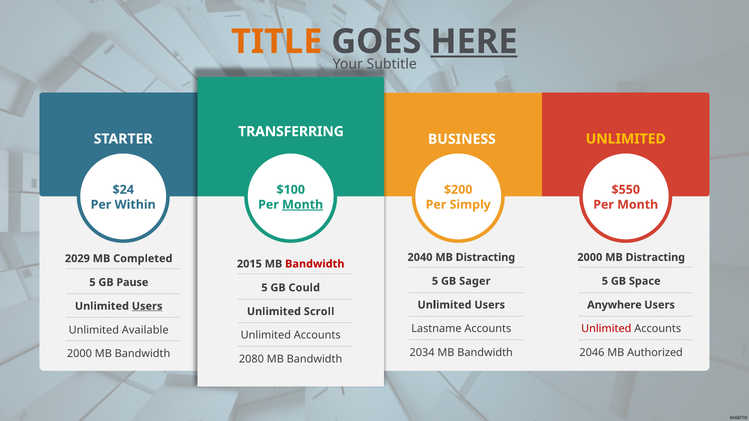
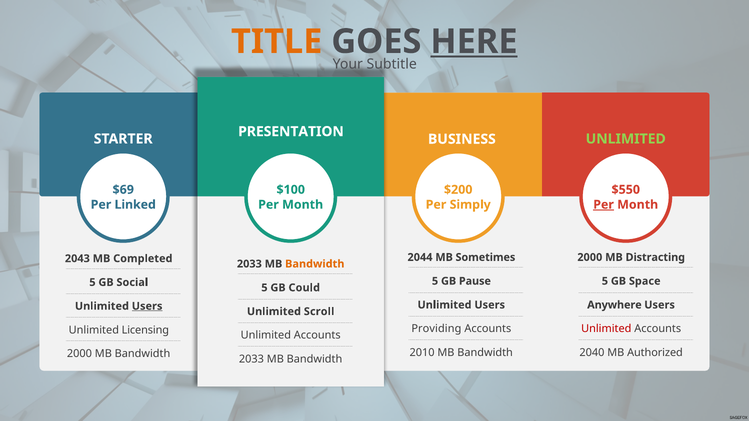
TRANSFERRING: TRANSFERRING -> PRESENTATION (291, 132)
UNLIMITED colour: yellow -> light green (626, 139)
$24: $24 -> $69 (123, 190)
Within: Within -> Linked (135, 205)
Month underline: present -> none (303, 205)
Per underline: none -> present (604, 205)
2040: 2040 -> 2044 (420, 257)
Distracting: Distracting -> Sometimes (485, 257)
2029: 2029 -> 2043 (77, 259)
2015: 2015 -> 2033 (249, 264)
Bandwidth colour: red -> orange (315, 264)
Sager: Sager -> Pause (475, 281)
Pause: Pause -> Social (132, 283)
Lastname: Lastname -> Providing (436, 329)
Available: Available -> Licensing (145, 330)
2034: 2034 -> 2010 (422, 353)
2046: 2046 -> 2040 (592, 353)
2080: 2080 -> 2033 (251, 359)
